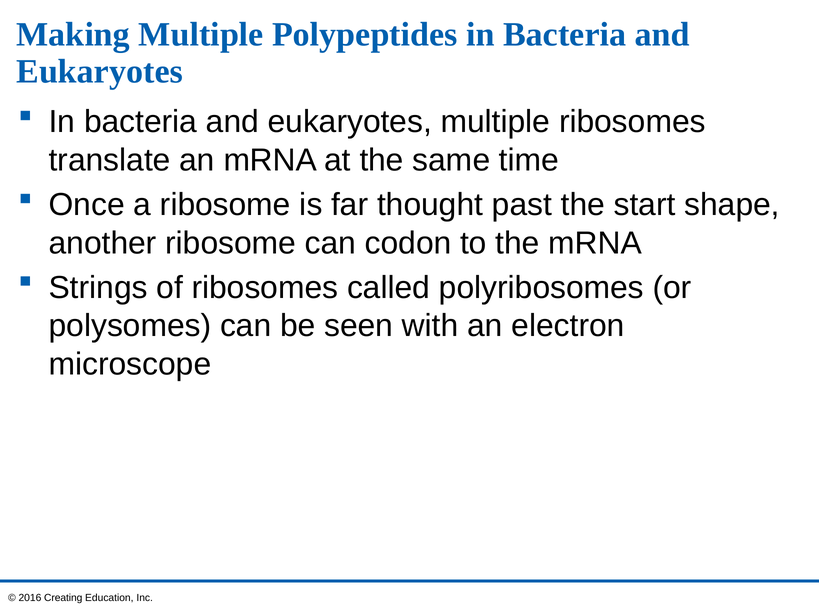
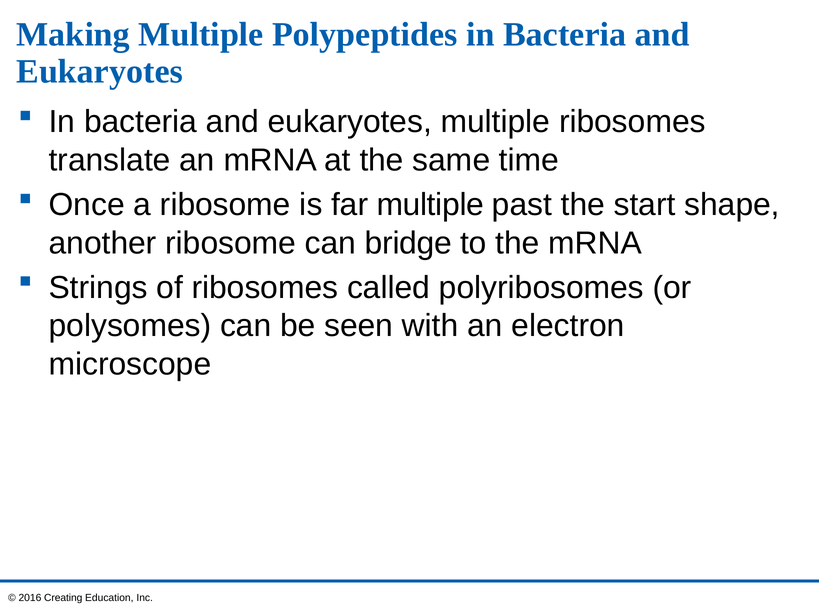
far thought: thought -> multiple (430, 205)
codon: codon -> bridge (408, 243)
